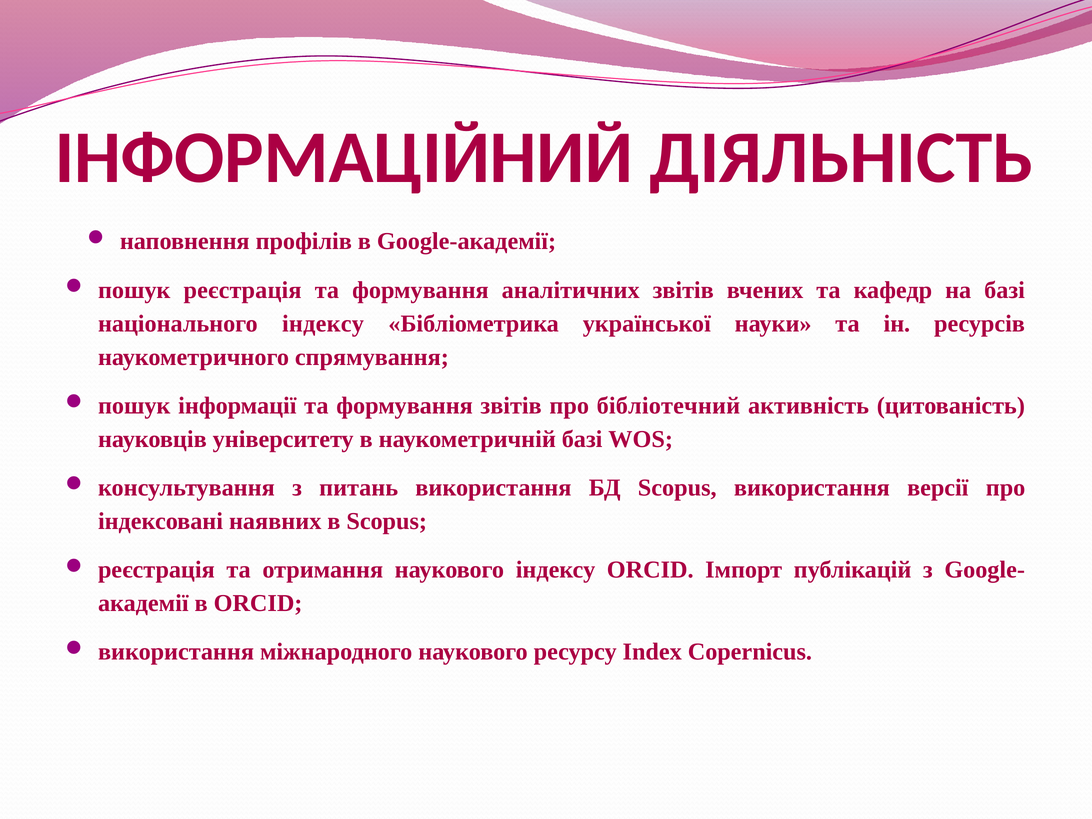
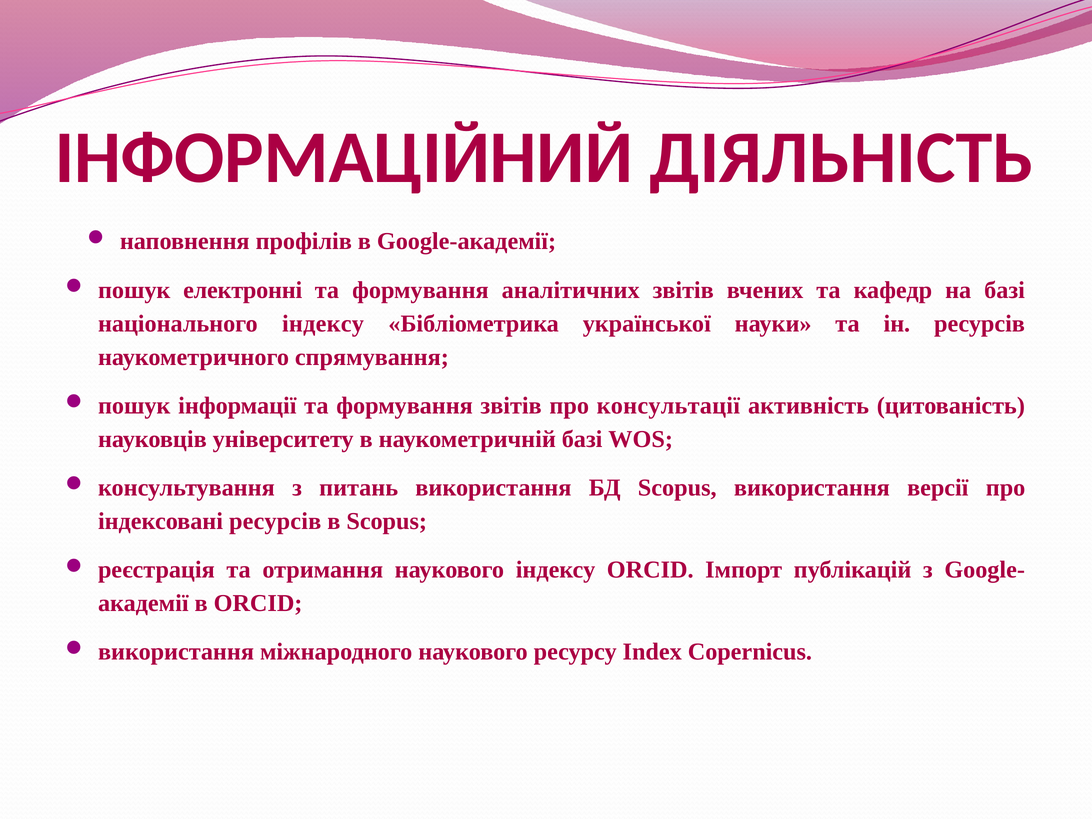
пошук реєстрація: реєстрація -> електронні (243, 290)
бібліотечний: бібліотечний -> консультації (668, 406)
індексовані наявних: наявних -> ресурсів (275, 521)
